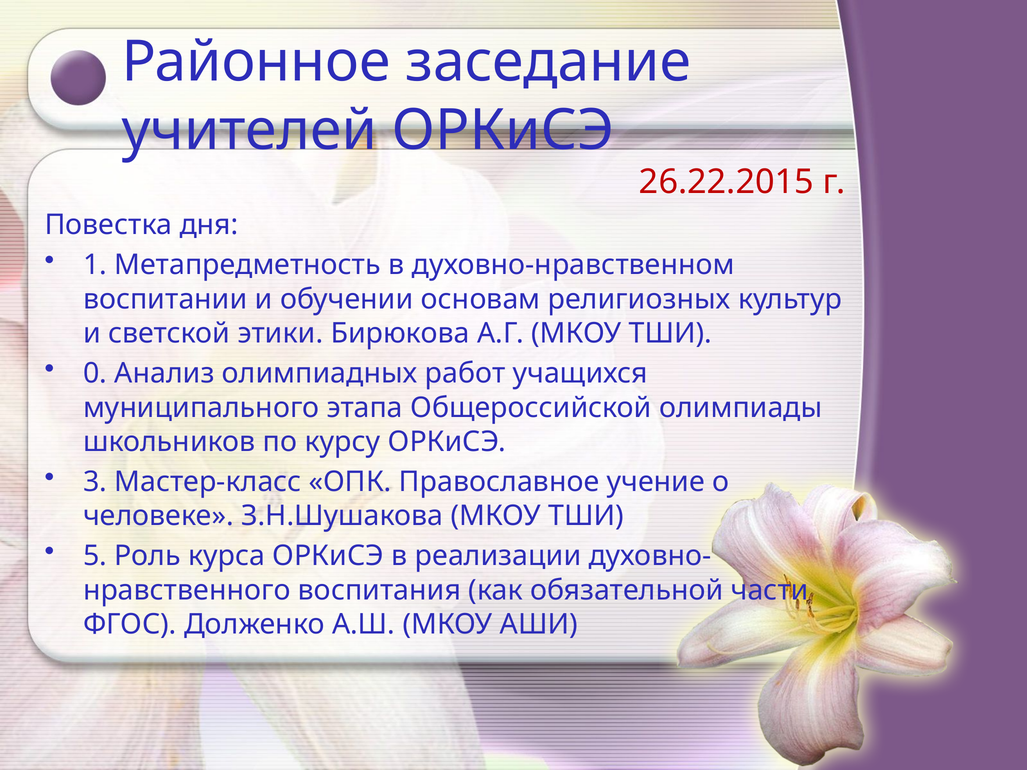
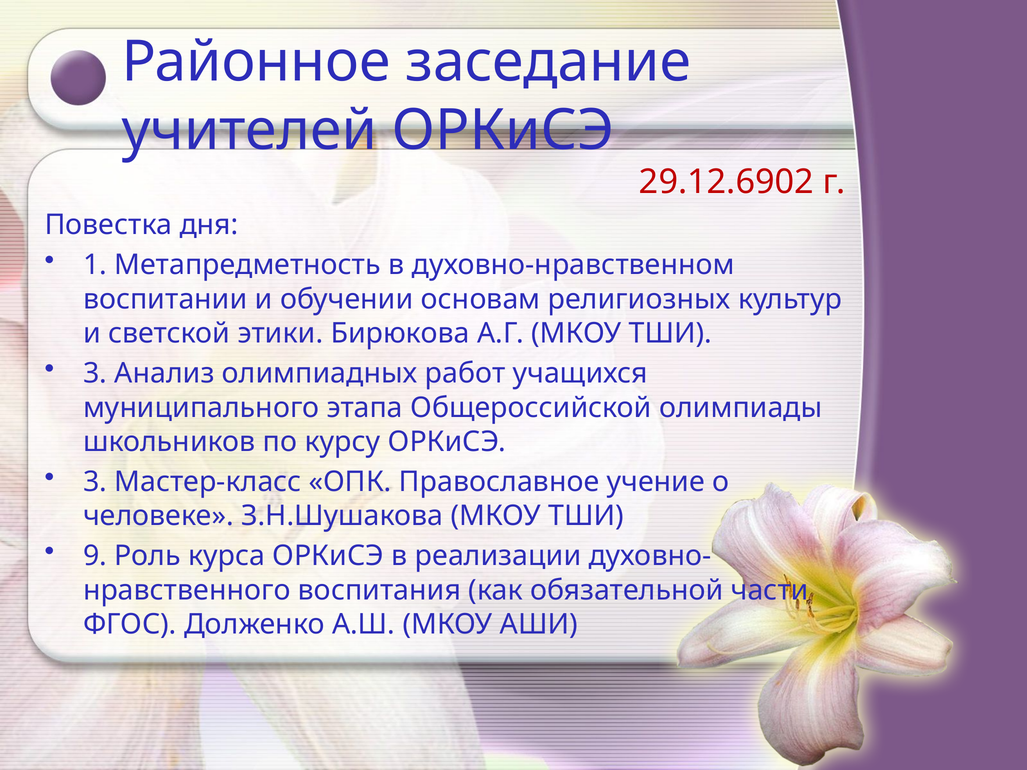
26.22.2015: 26.22.2015 -> 29.12.6902 (726, 182)
0: 0 -> 3 (95, 373)
5: 5 -> 9 (95, 556)
